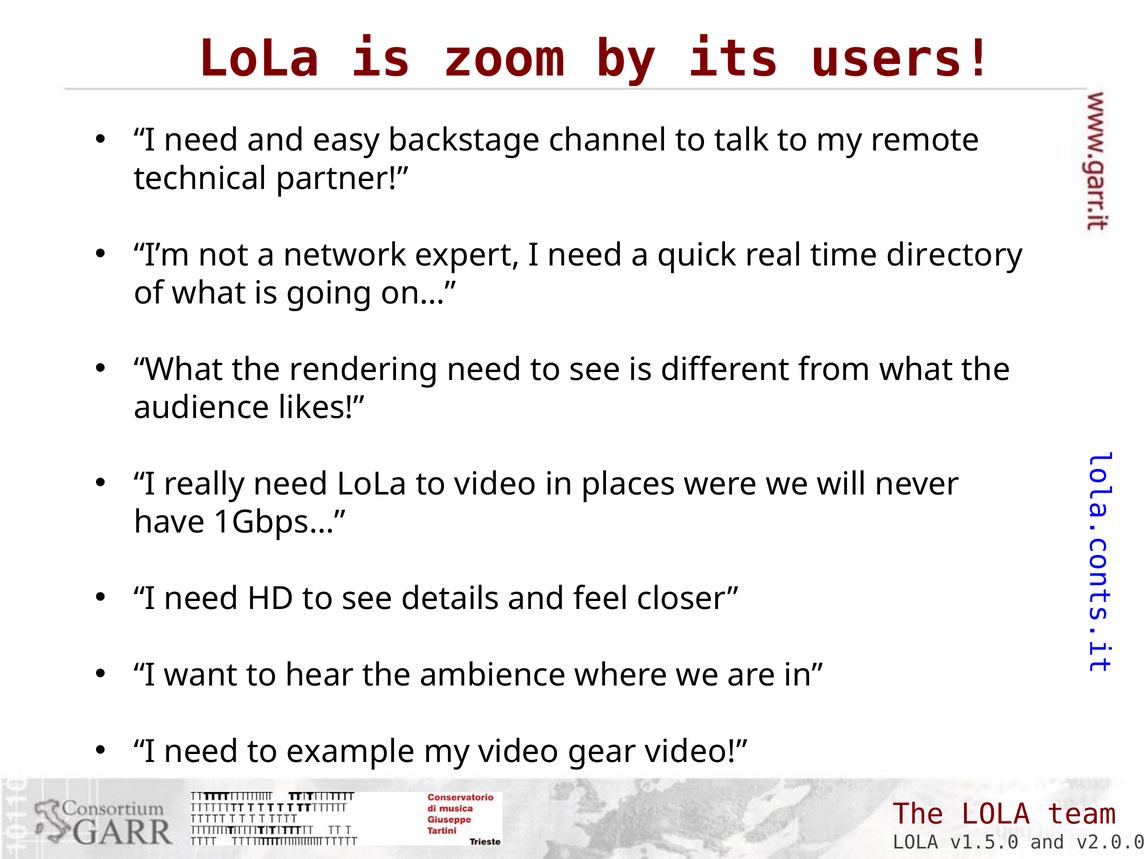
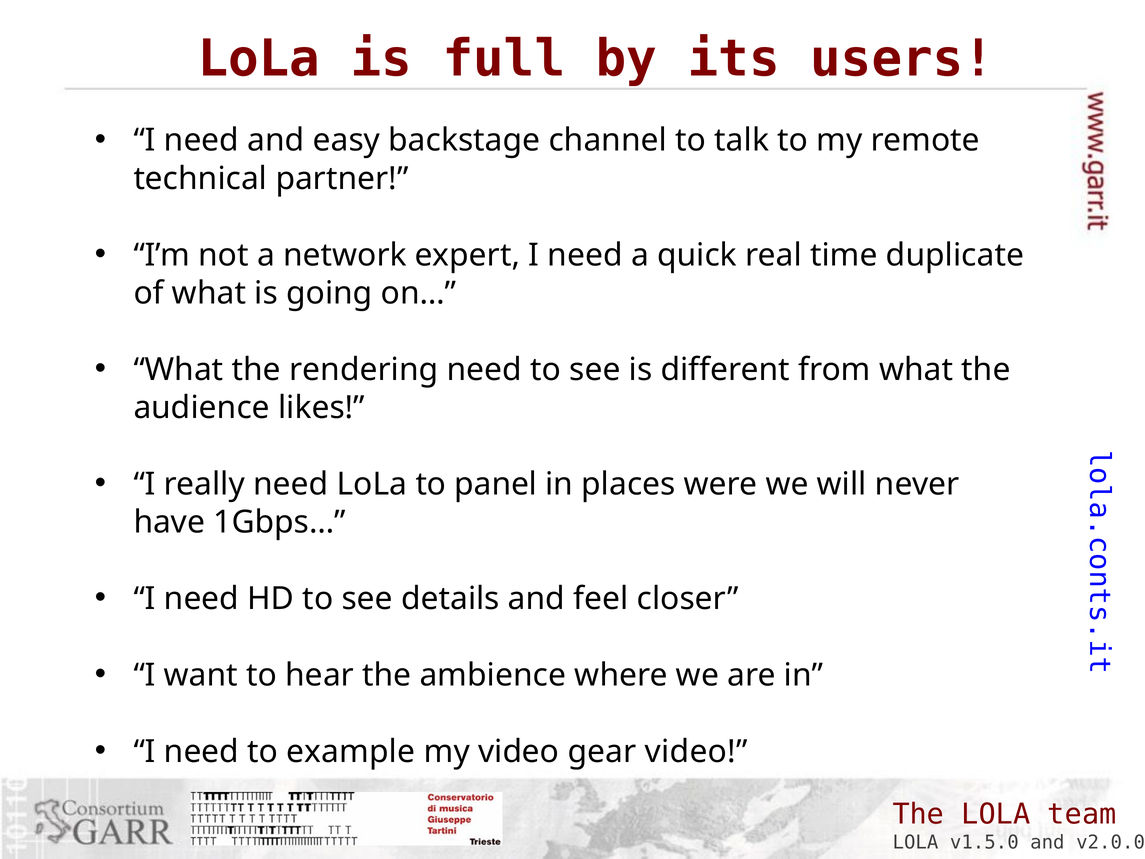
zoom: zoom -> full (504, 59)
directory: directory -> duplicate (955, 255)
to video: video -> panel (496, 484)
